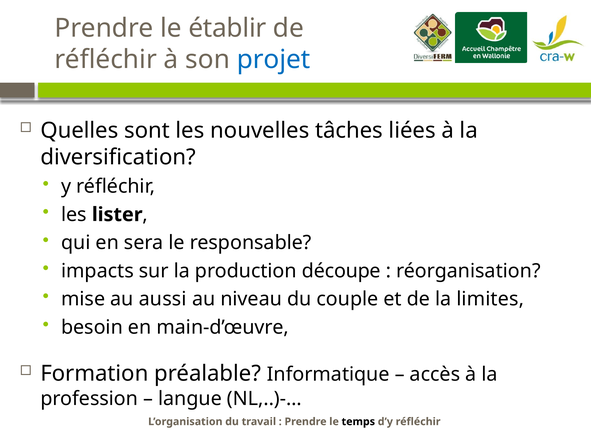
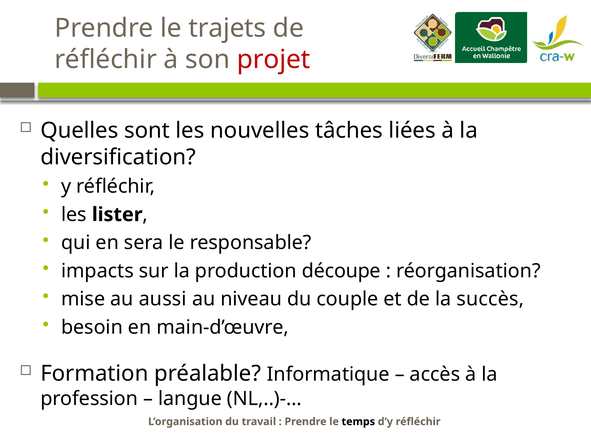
établir: établir -> trajets (227, 28)
projet colour: blue -> red (274, 60)
limites: limites -> succès (490, 299)
